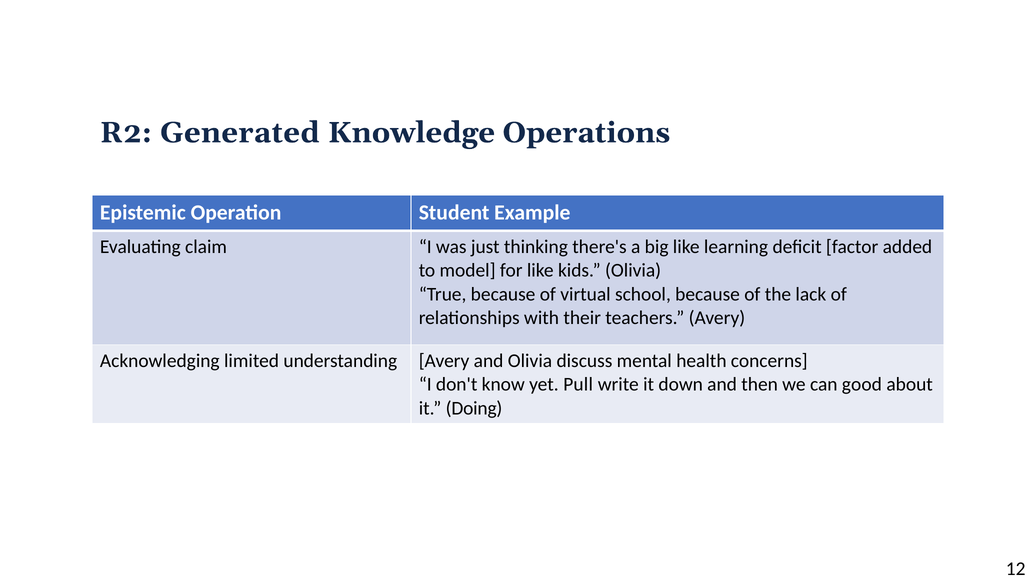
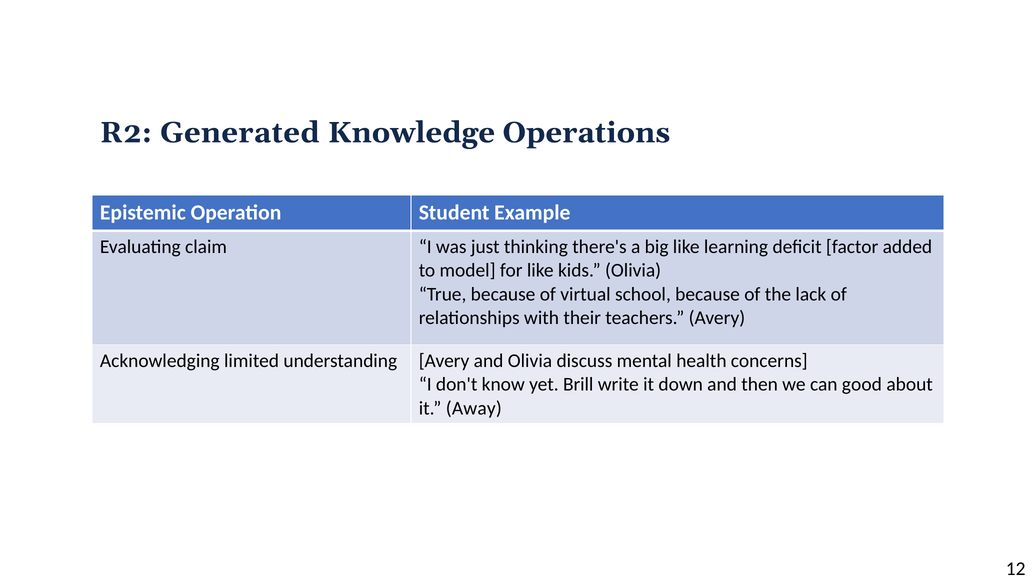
Pull: Pull -> Brill (578, 384)
Doing: Doing -> Away (474, 408)
